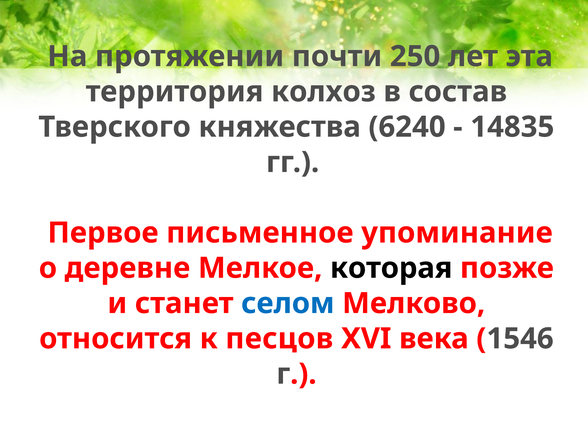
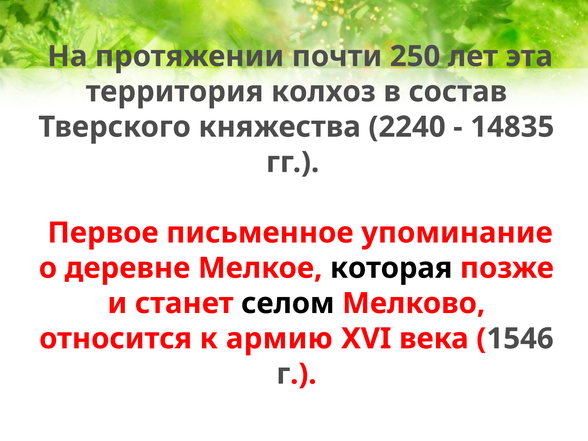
6240: 6240 -> 2240 (407, 127)
селом colour: blue -> black (288, 303)
песцов: песцов -> армию (279, 339)
